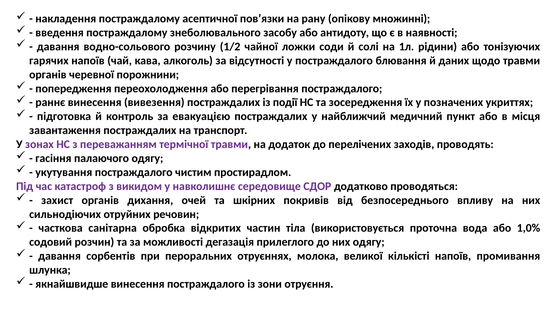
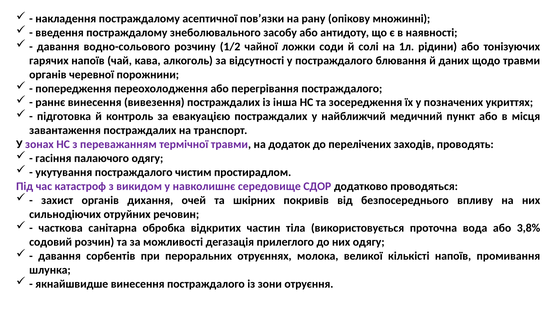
події: події -> інша (285, 102)
1,0%: 1,0% -> 3,8% (529, 228)
